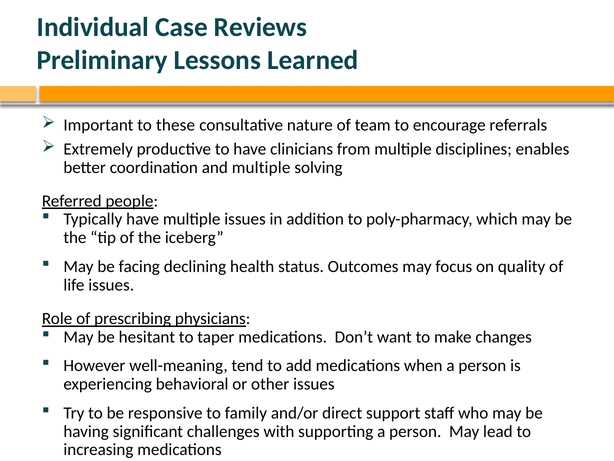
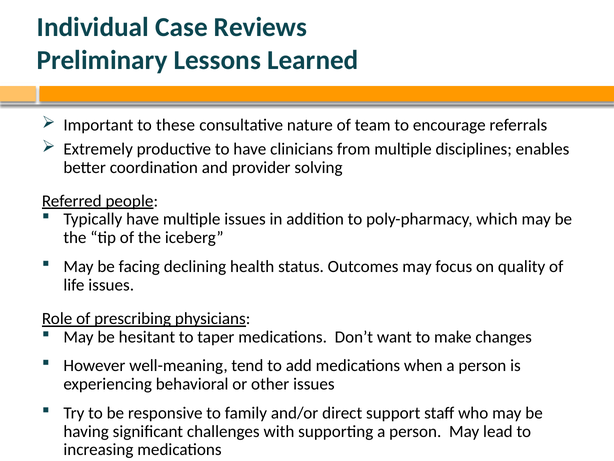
and multiple: multiple -> provider (261, 168)
